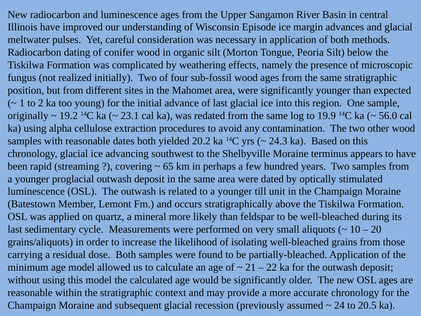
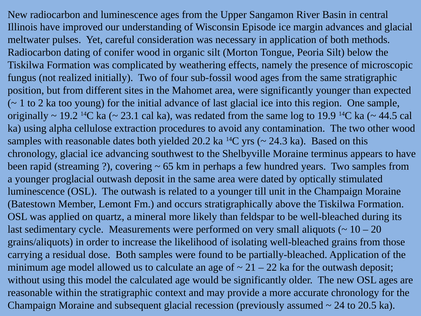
56.0: 56.0 -> 44.5 (388, 116)
